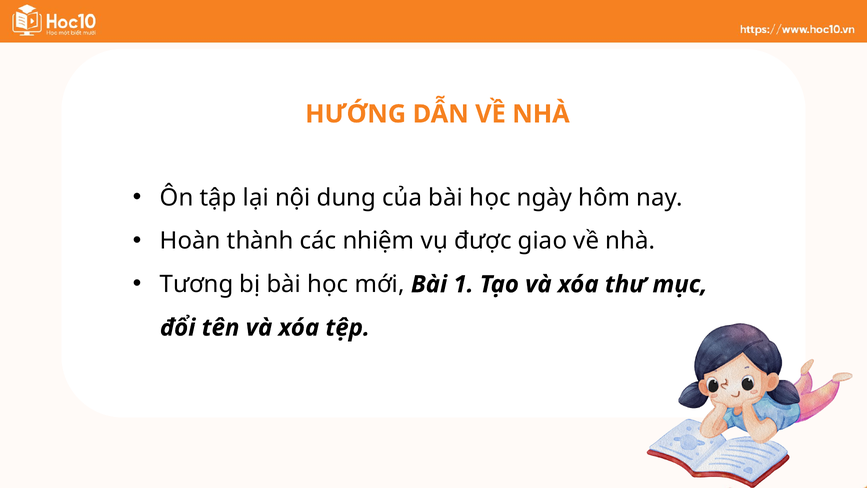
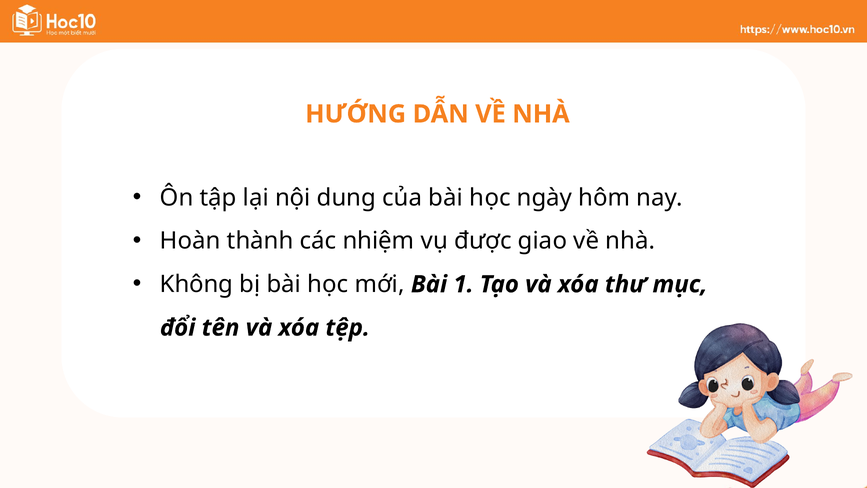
Tương: Tương -> Không (197, 284)
